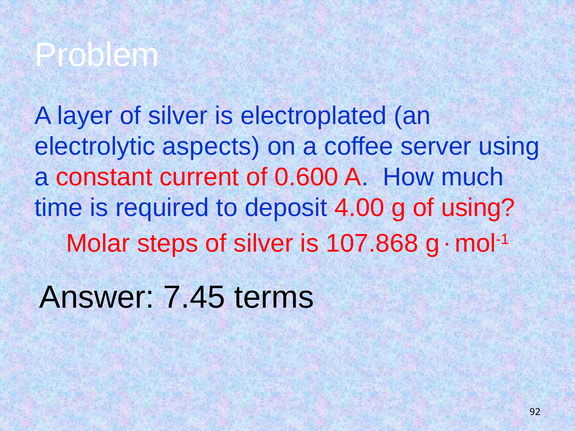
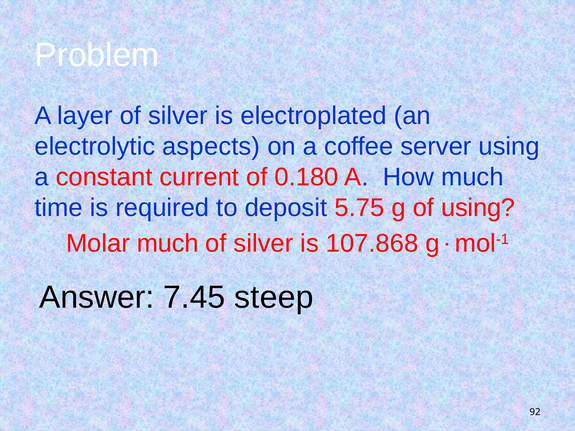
0.600: 0.600 -> 0.180 (306, 177)
4.00: 4.00 -> 5.75 (359, 208)
Molar steps: steps -> much (168, 244)
terms: terms -> steep (274, 297)
